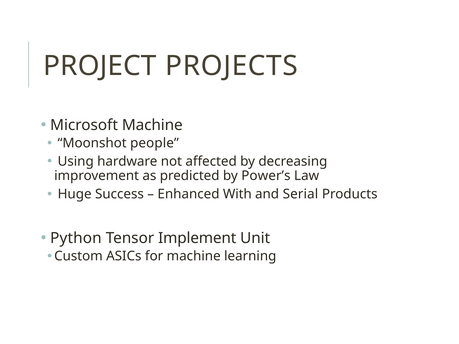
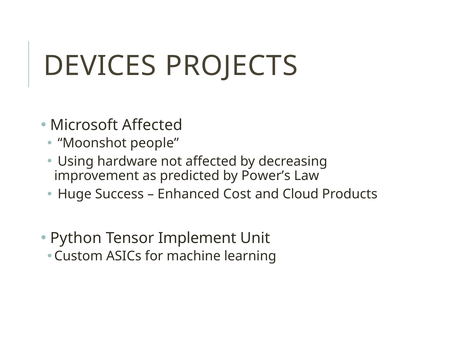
PROJECT: PROJECT -> DEVICES (100, 66)
Microsoft Machine: Machine -> Affected (152, 125)
With: With -> Cost (237, 194)
Serial: Serial -> Cloud (301, 194)
